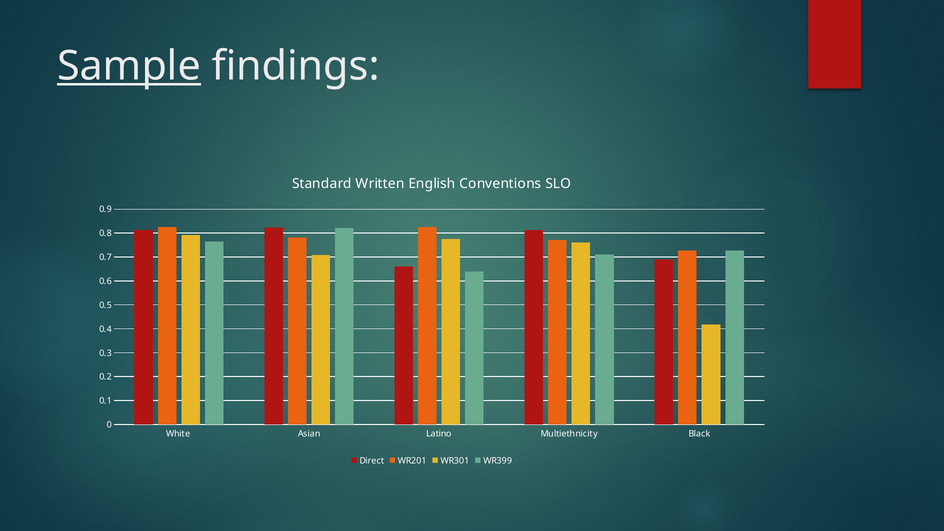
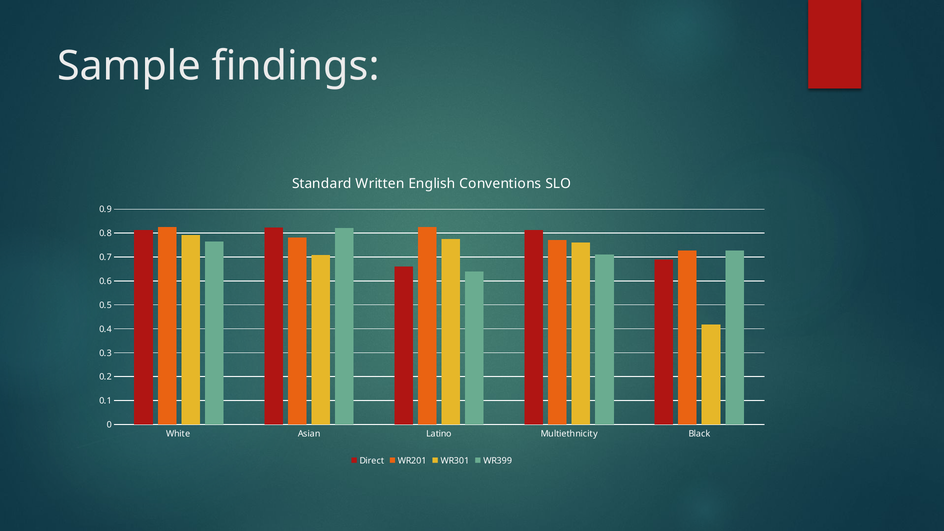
Sample underline: present -> none (129, 66)
